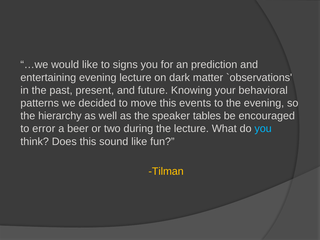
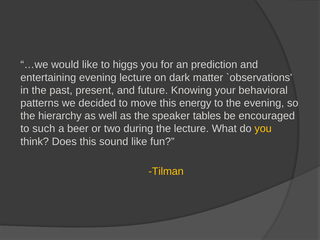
signs: signs -> higgs (125, 65)
events: events -> energy (195, 103)
error: error -> such (44, 129)
you colour: light blue -> yellow (263, 129)
